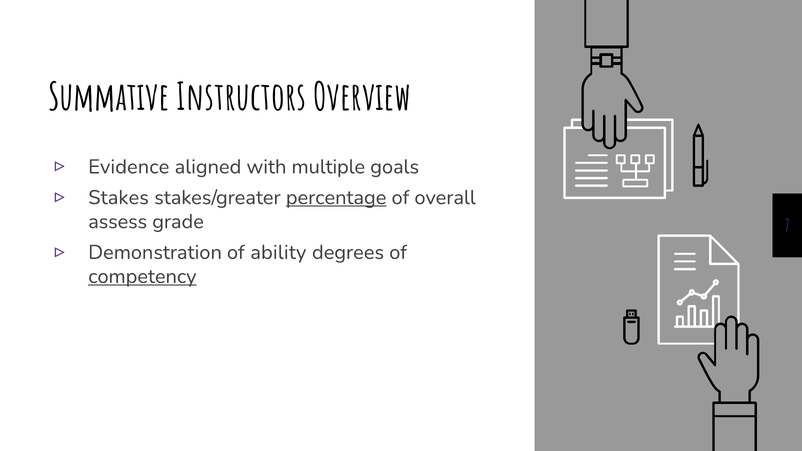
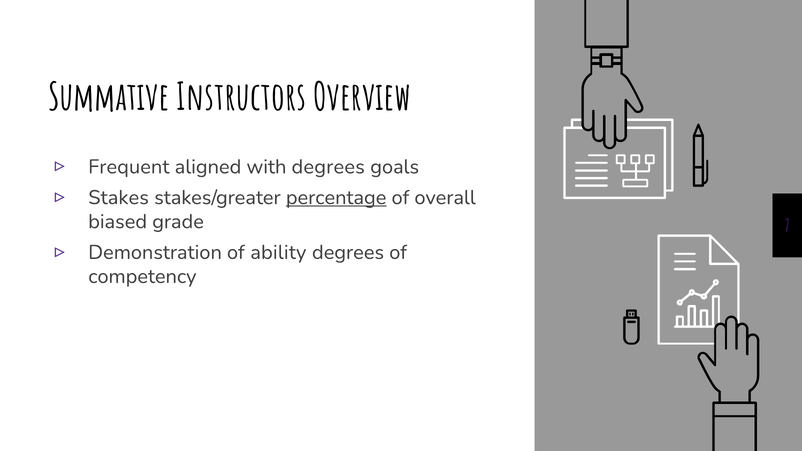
Evidence: Evidence -> Frequent (129, 167)
with multiple: multiple -> degrees (328, 167)
assess: assess -> biased (118, 222)
competency underline: present -> none (142, 276)
